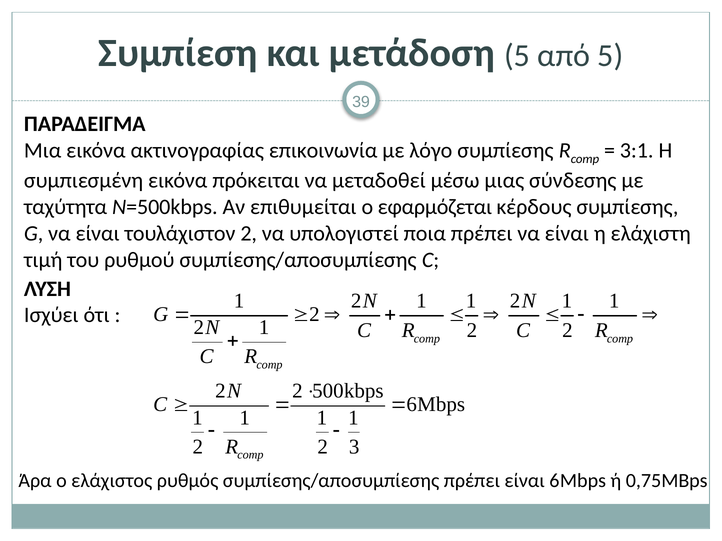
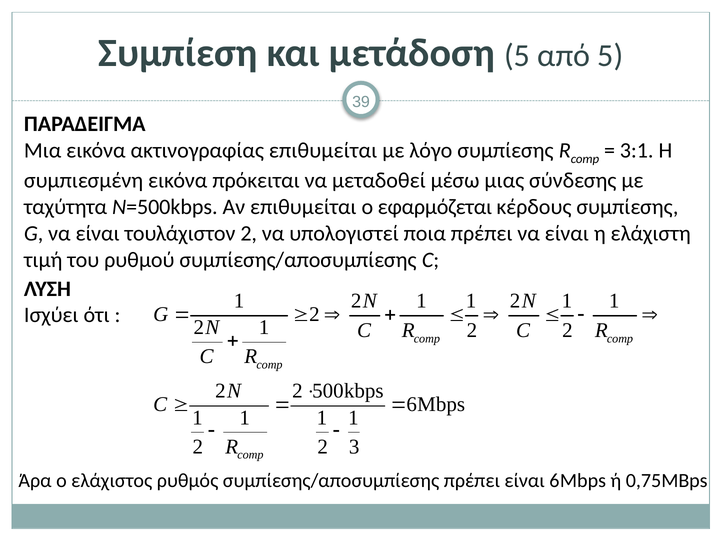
ακτινογραφίας επικοινωνία: επικοινωνία -> επιθυμείται (323, 151)
